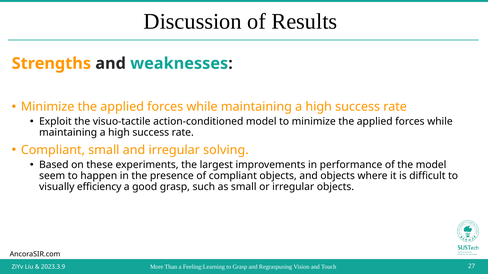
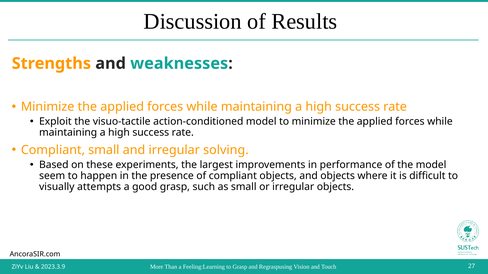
efficiency: efficiency -> attempts (99, 187)
